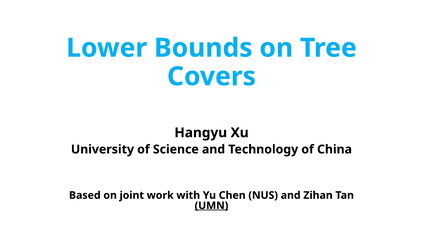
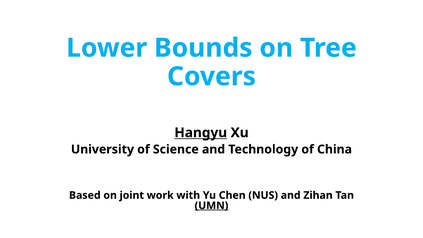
Hangyu underline: none -> present (201, 133)
